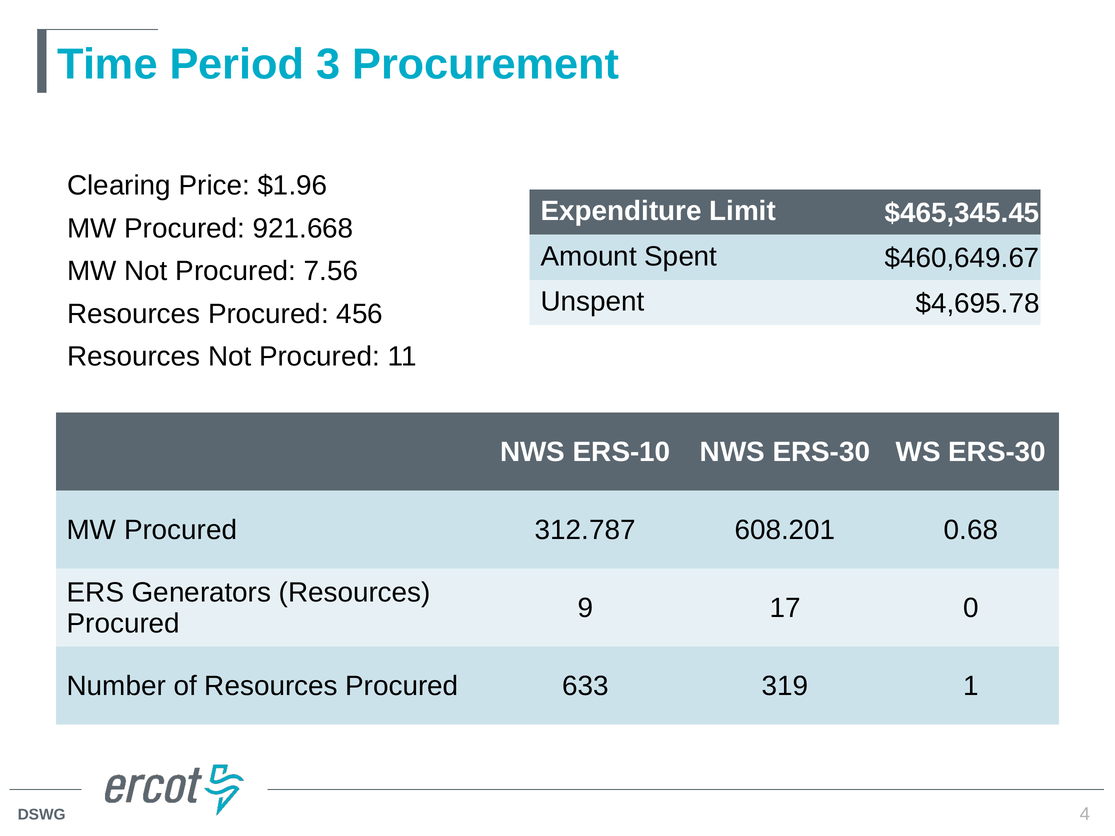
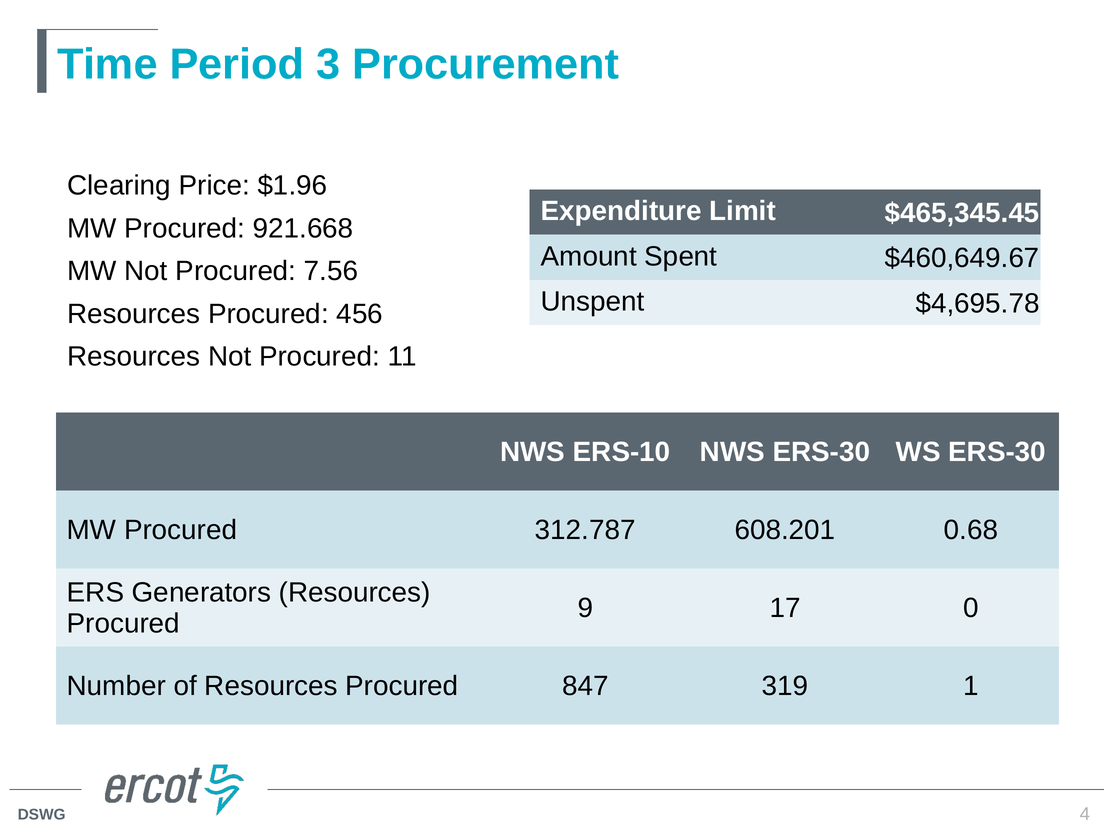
633: 633 -> 847 (585, 686)
